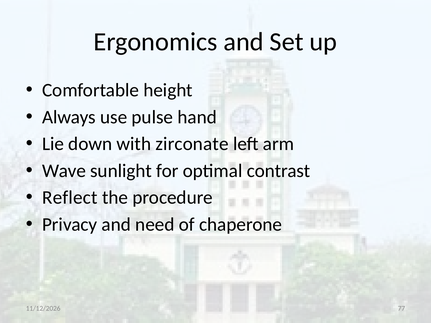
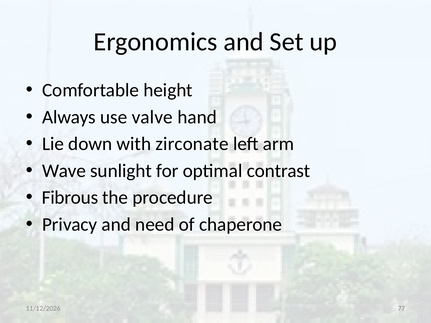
pulse: pulse -> valve (152, 117)
Reflect: Reflect -> Fibrous (70, 198)
